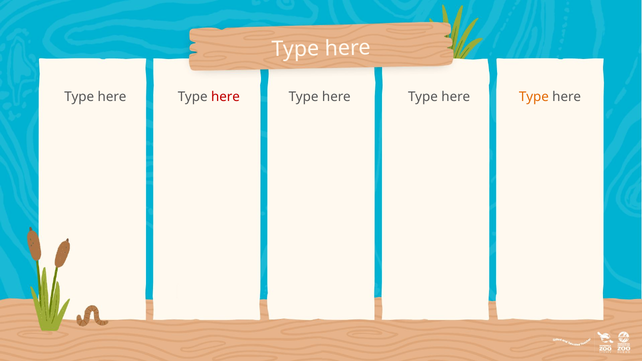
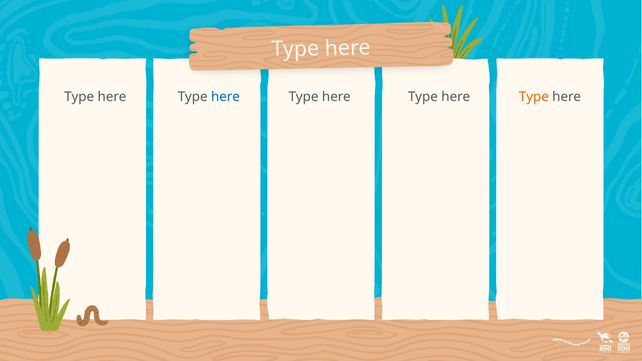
here colour: red -> blue (225, 97)
